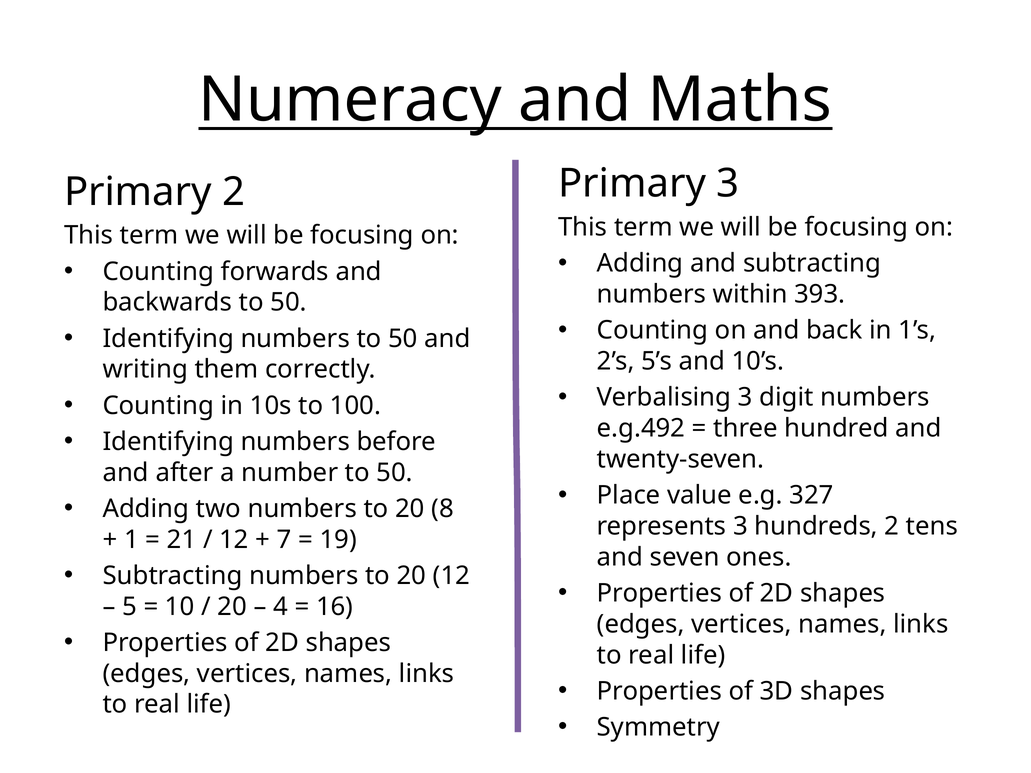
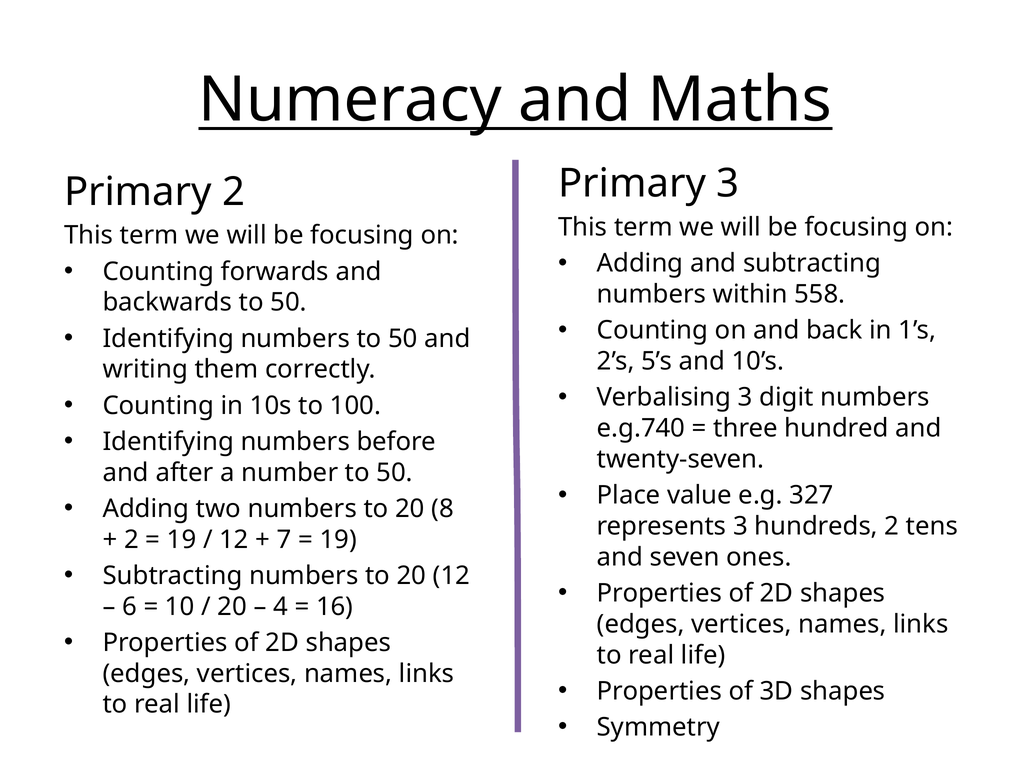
393: 393 -> 558 (820, 295)
e.g.492: e.g.492 -> e.g.740 (641, 429)
1: 1 -> 2 (131, 540)
21: 21 -> 19 (182, 540)
5: 5 -> 6 (130, 607)
